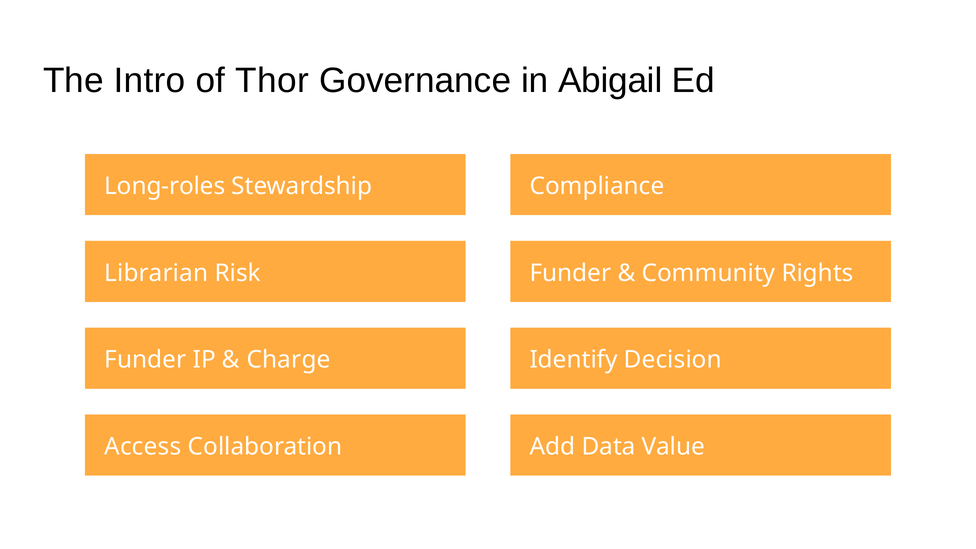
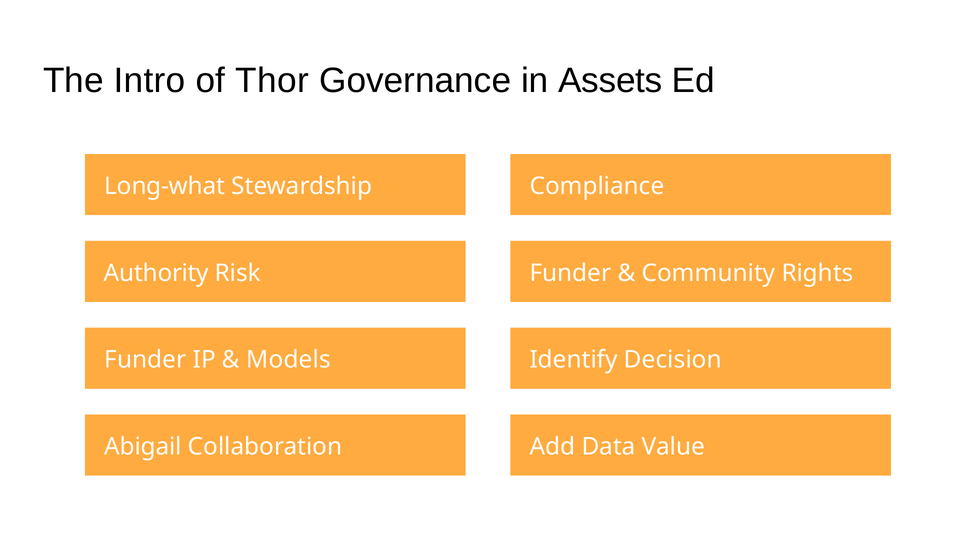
Abigail: Abigail -> Assets (610, 81)
Long-roles: Long-roles -> Long-what (165, 186)
Librarian: Librarian -> Authority (156, 273)
Charge: Charge -> Models (289, 360)
Access: Access -> Abigail (143, 447)
